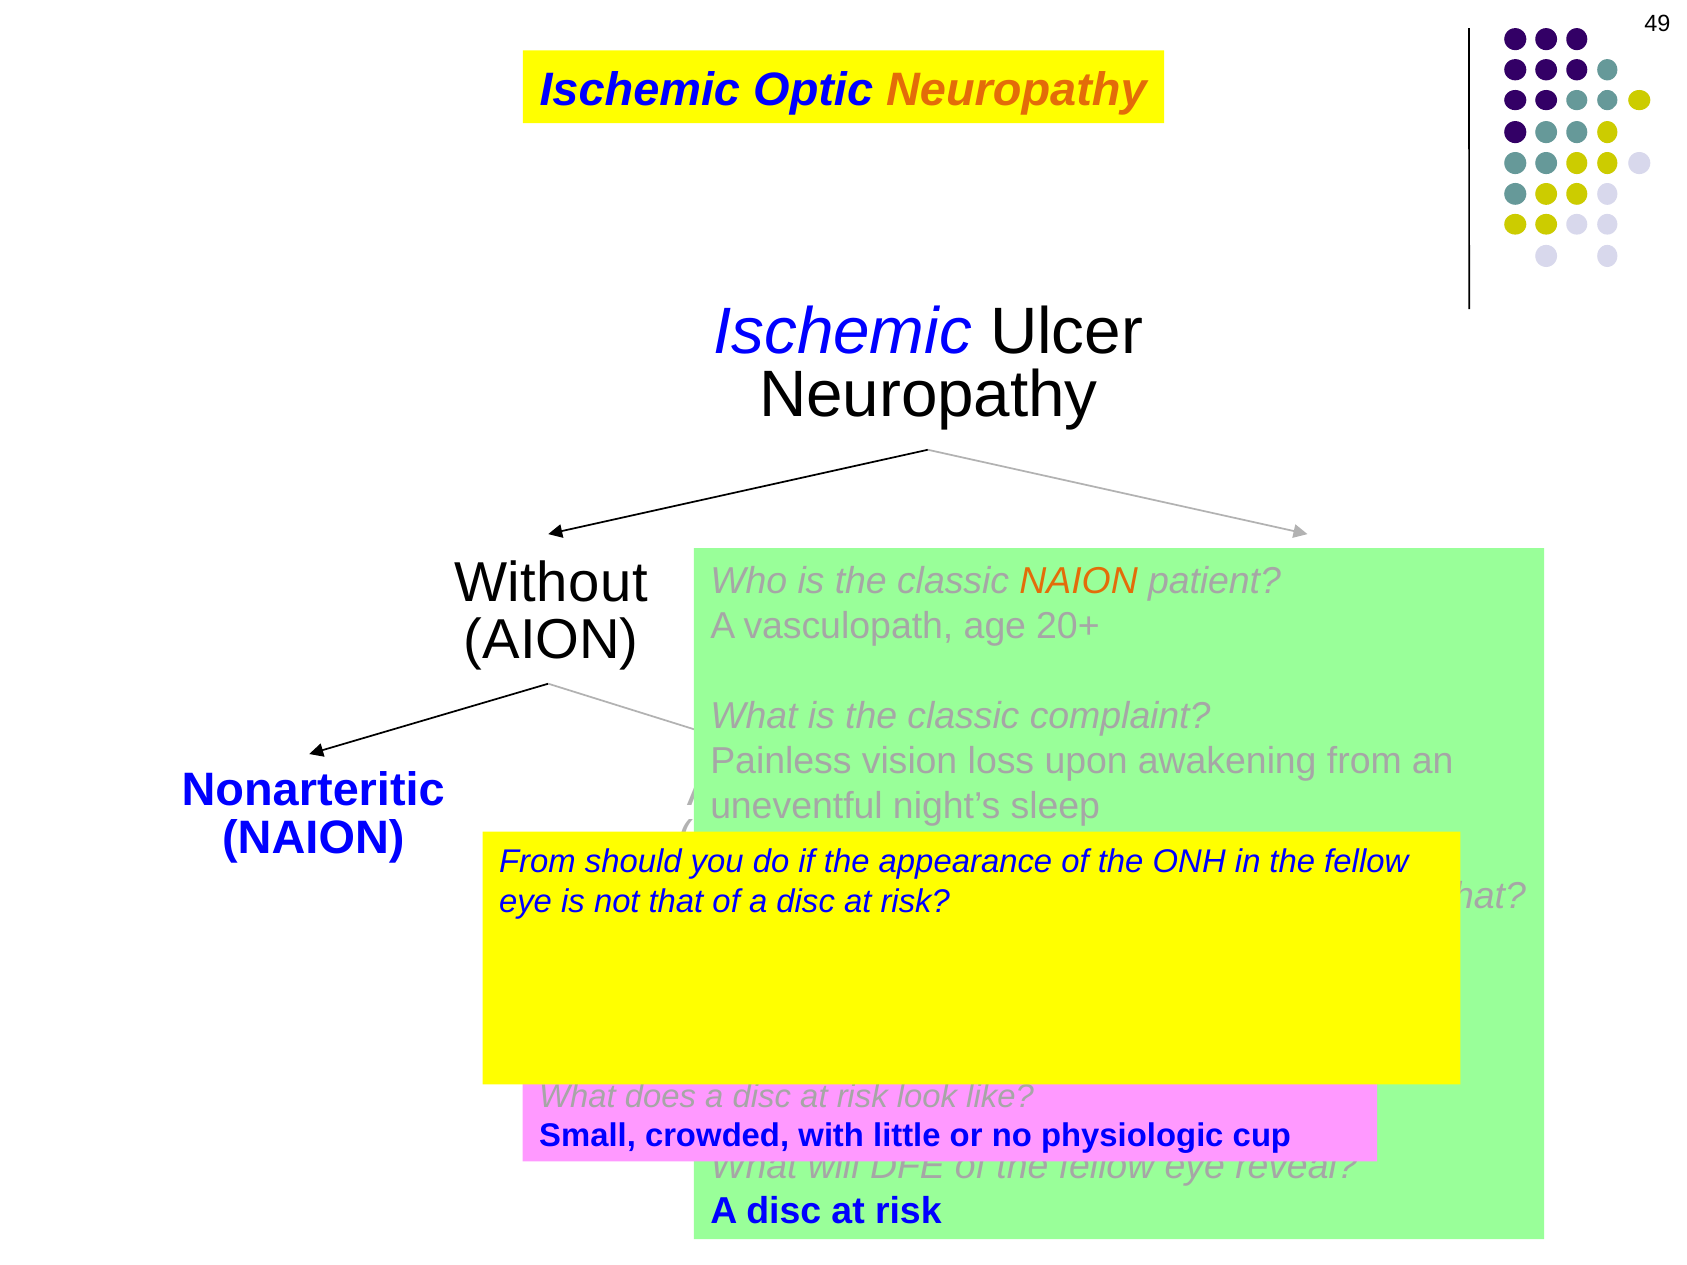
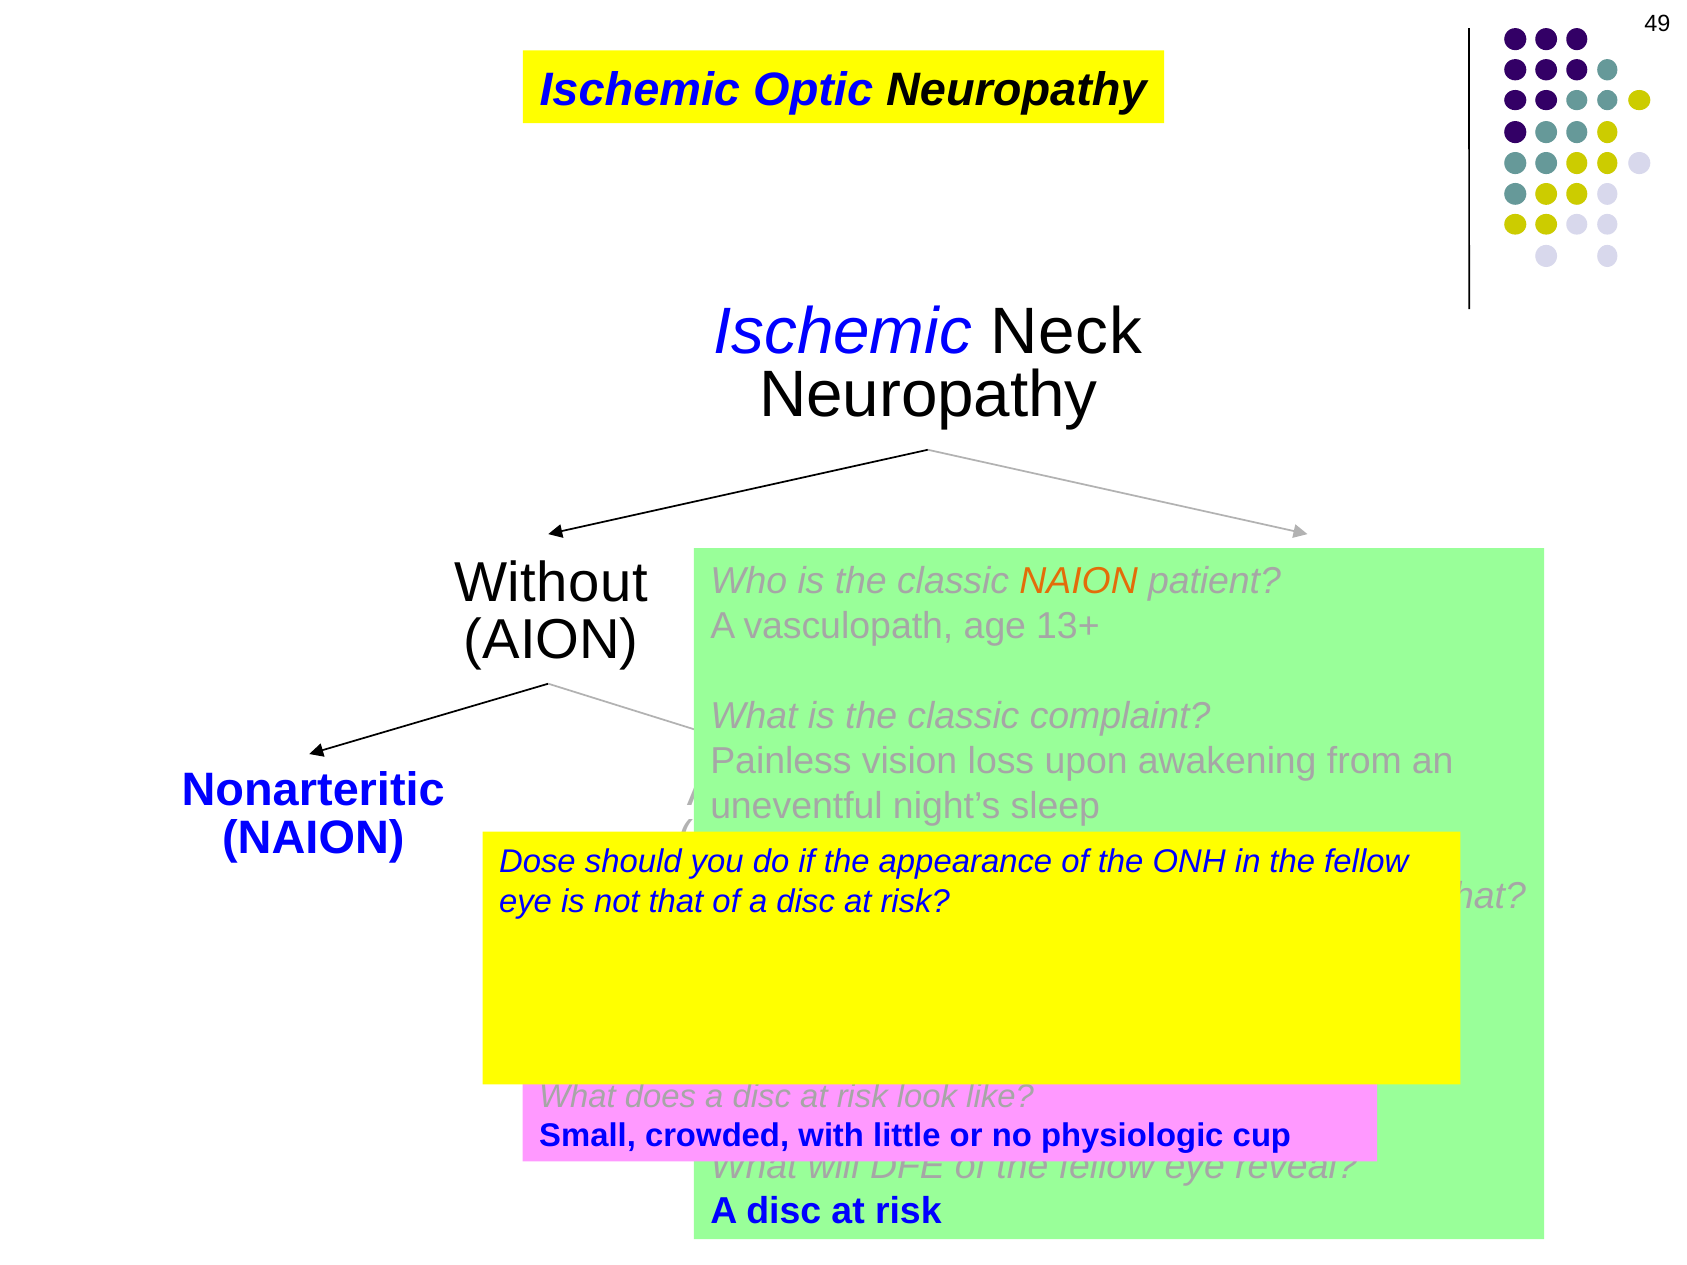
Neuropathy colour: orange -> black (1016, 90)
Ulcer: Ulcer -> Neck (1066, 332)
20+: 20+ -> 13+ (1068, 627)
From: From -> Dose (537, 862)
